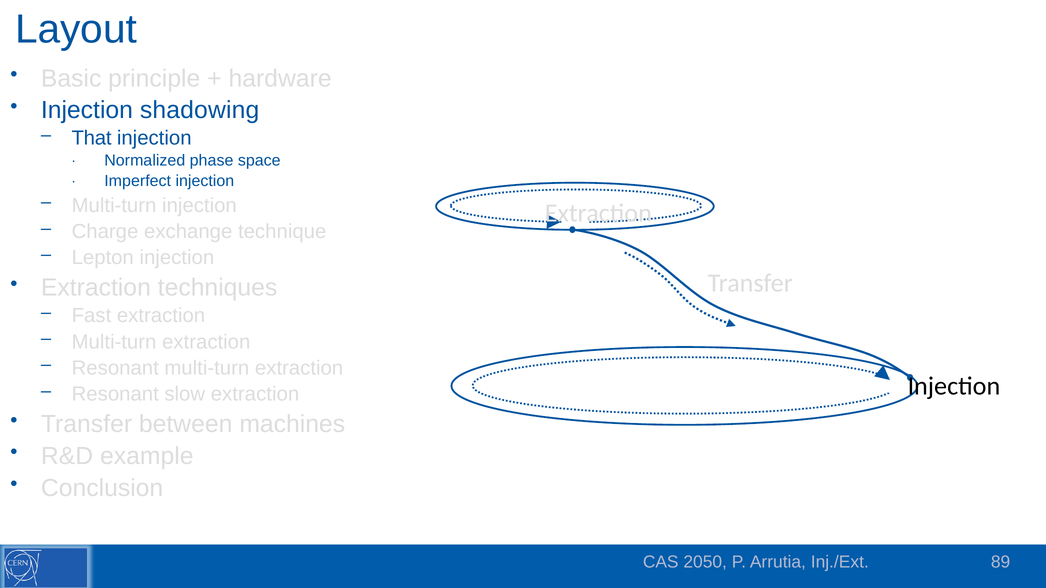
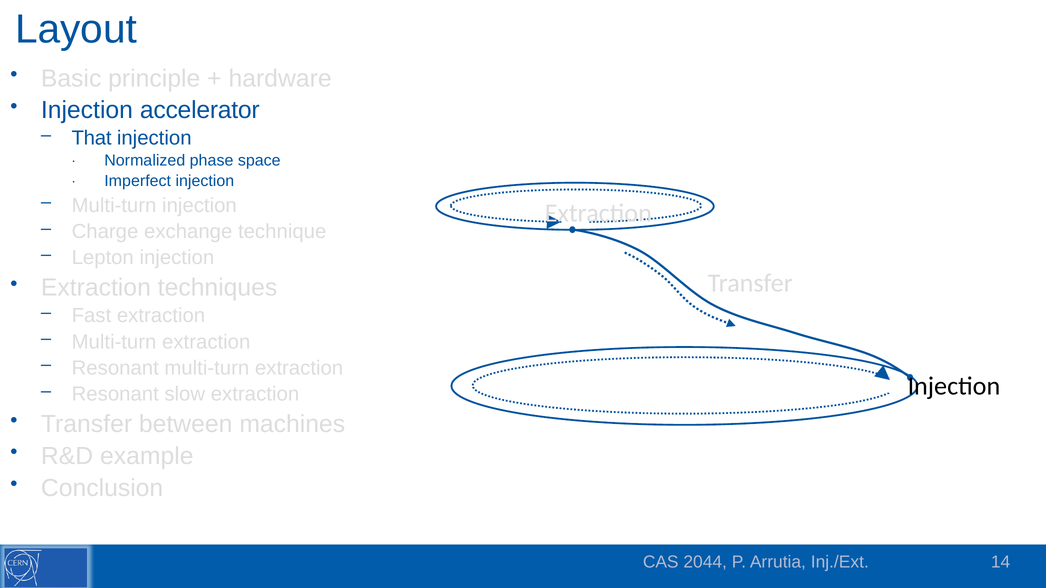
shadowing: shadowing -> accelerator (200, 110)
2050: 2050 -> 2044 (705, 562)
89: 89 -> 14 (1001, 562)
